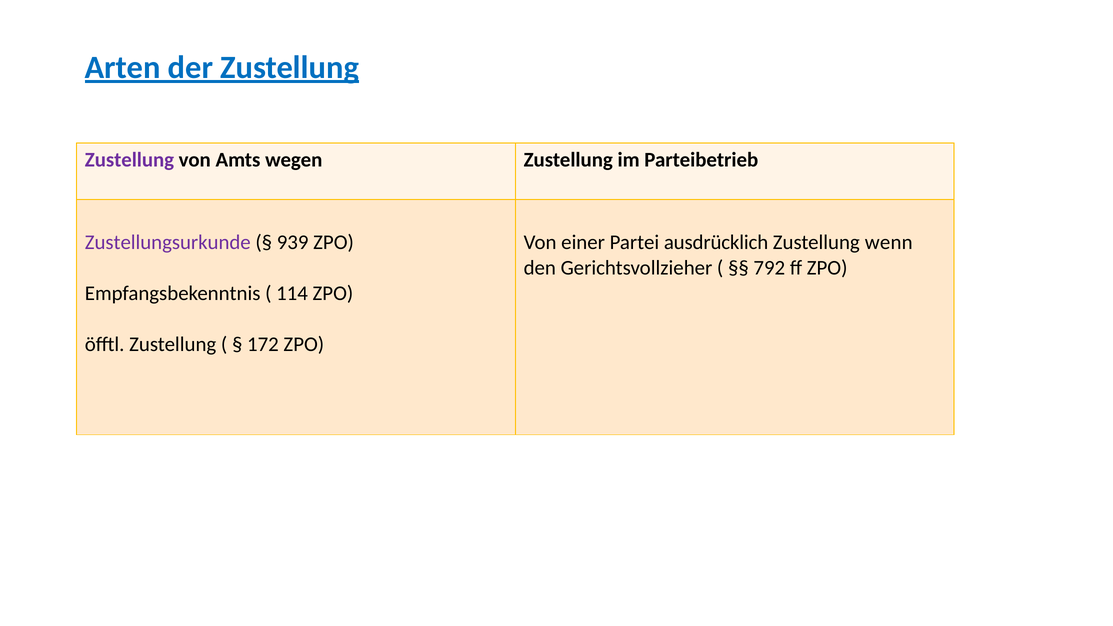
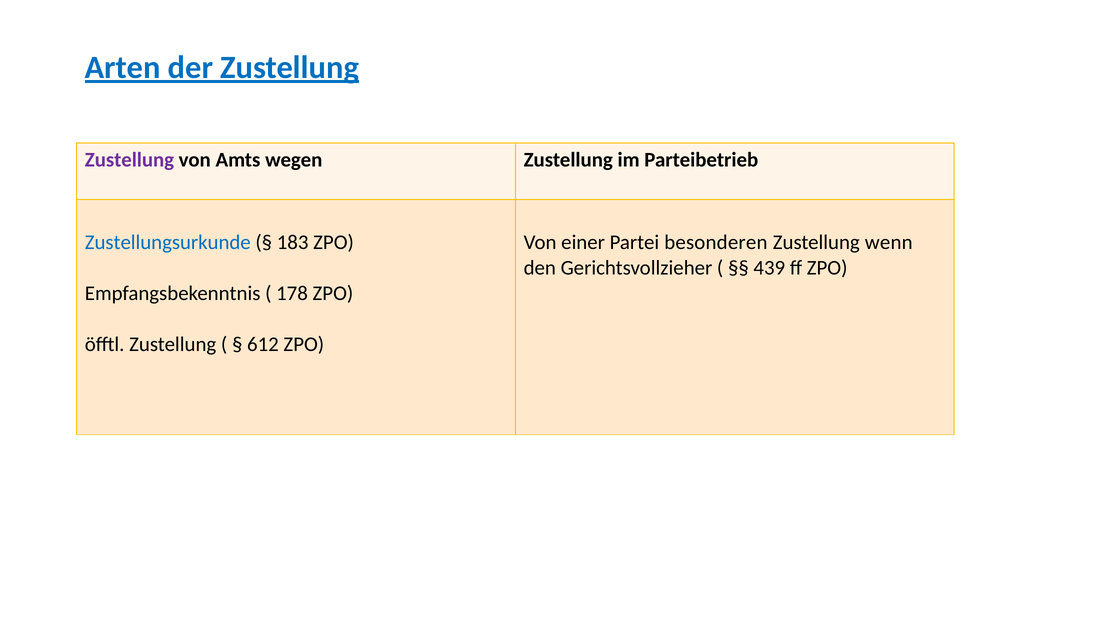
Zustellungsurkunde colour: purple -> blue (168, 242)
939: 939 -> 183 (293, 242)
ausdrücklich: ausdrücklich -> besonderen (716, 242)
792: 792 -> 439 (769, 268)
114: 114 -> 178 (292, 293)
172: 172 -> 612 (263, 344)
